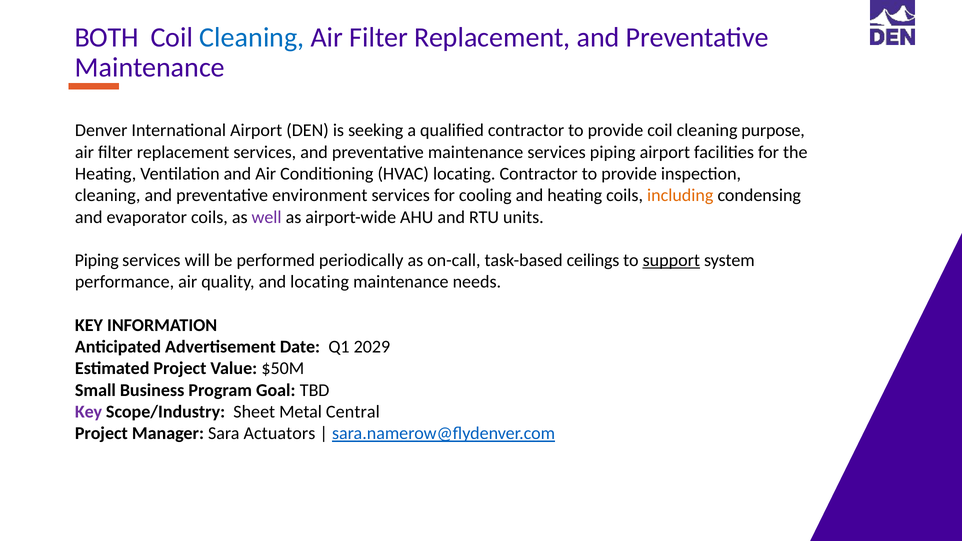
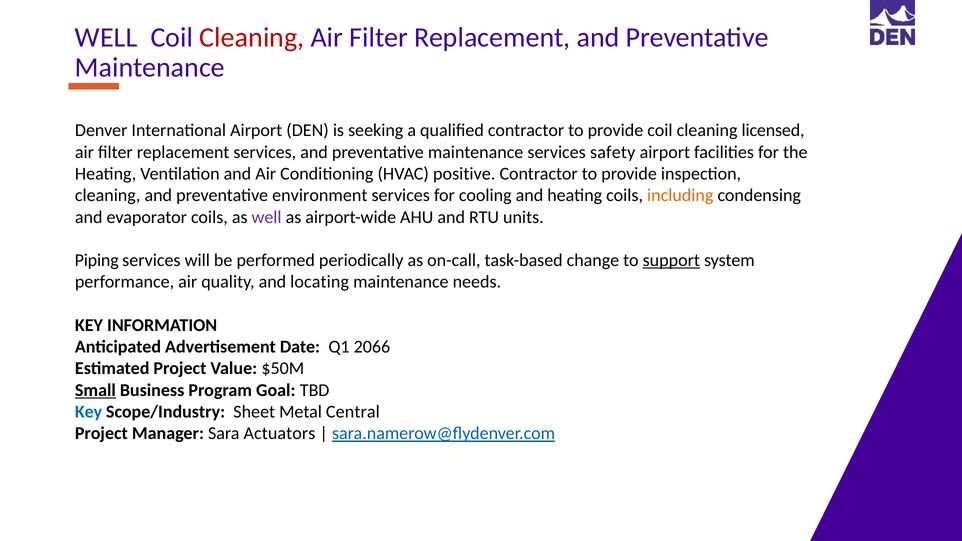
BOTH: BOTH -> WELL (106, 37)
Cleaning colour: blue -> red (252, 37)
purpose: purpose -> licensed (773, 131)
services piping: piping -> safety (613, 152)
HVAC locating: locating -> positive (464, 174)
ceilings: ceilings -> change (593, 260)
2029: 2029 -> 2066 (372, 347)
Small underline: none -> present (95, 390)
Key colour: purple -> blue (89, 412)
